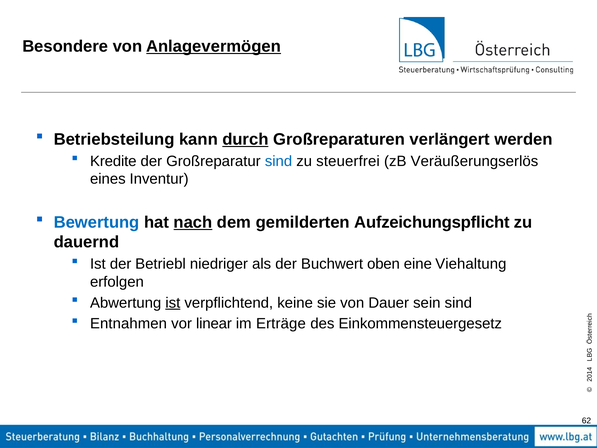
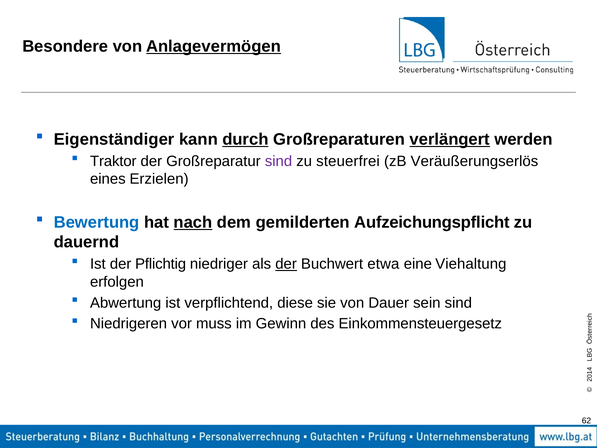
Betriebsteilung: Betriebsteilung -> Eigenständiger (114, 139)
verlängert underline: none -> present (450, 139)
Kredite: Kredite -> Traktor (113, 161)
sind colour: blue -> purple (278, 161)
Inventur: Inventur -> Erzielen (159, 179)
Betriebl: Betriebl -> Pflichtig (161, 264)
der underline: none -> present (286, 264)
oben: oben -> etwa (383, 264)
ist underline: present -> none (173, 303)
keine: keine -> diese (295, 303)
Entnahmen: Entnahmen -> Niedrigeren (129, 324)
linear: linear -> muss (214, 324)
Erträge: Erträge -> Gewinn (281, 324)
